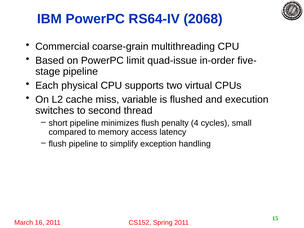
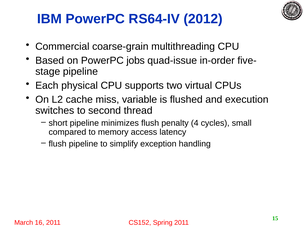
2068: 2068 -> 2012 (203, 19)
limit: limit -> jobs (136, 61)
